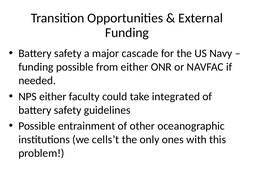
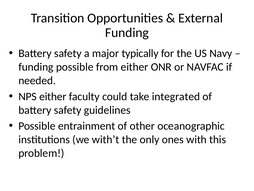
cascade: cascade -> typically (140, 53)
cells’t: cells’t -> with’t (106, 139)
